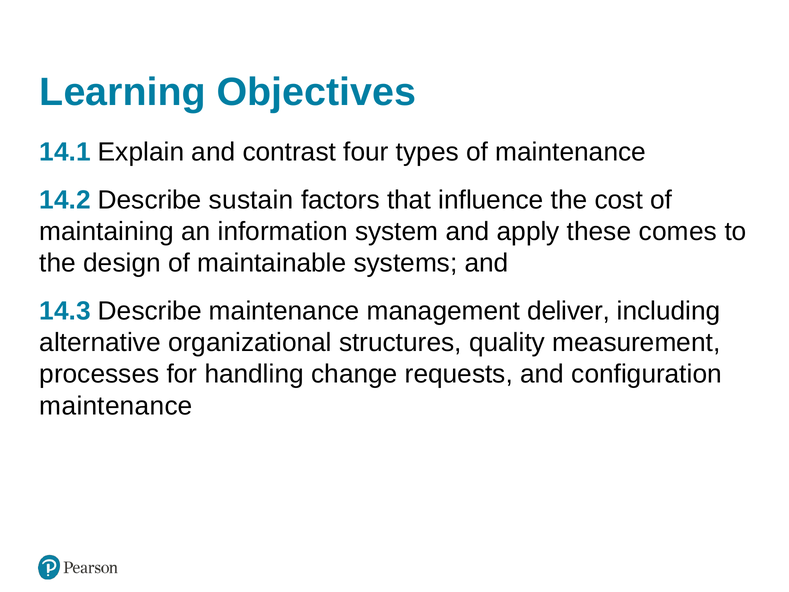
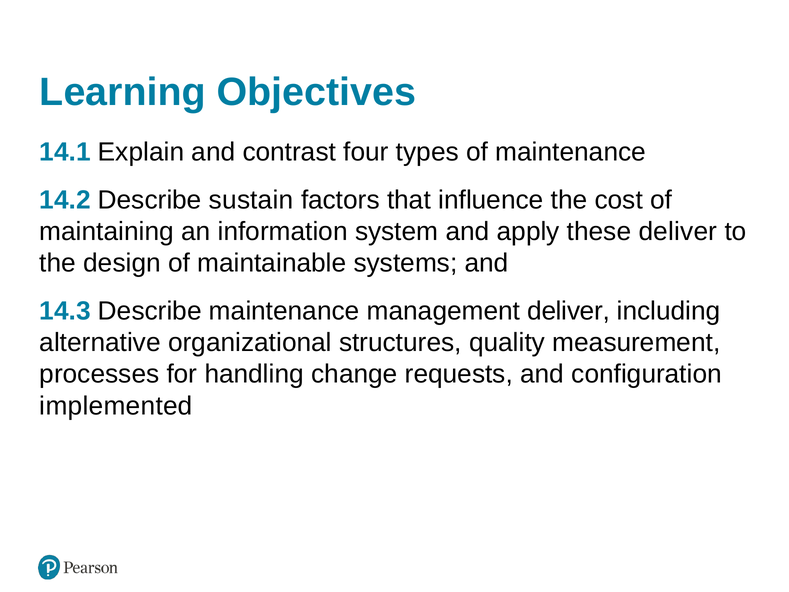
these comes: comes -> deliver (678, 231)
maintenance: maintenance -> implemented (116, 406)
